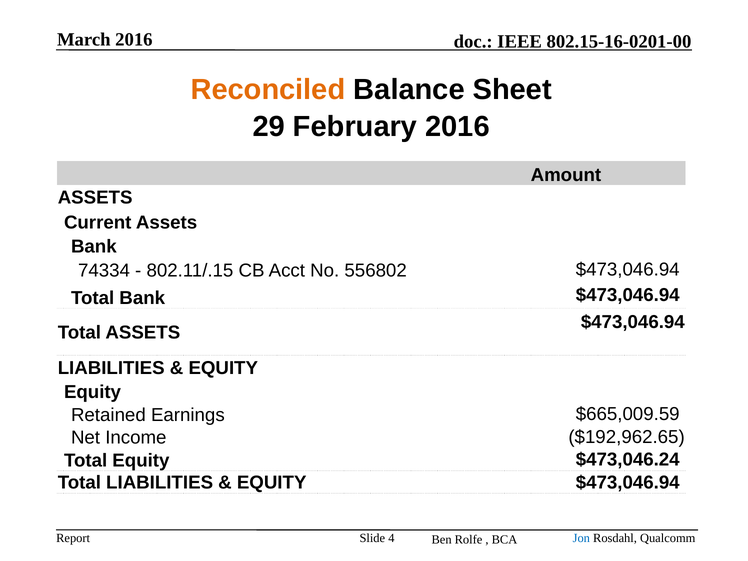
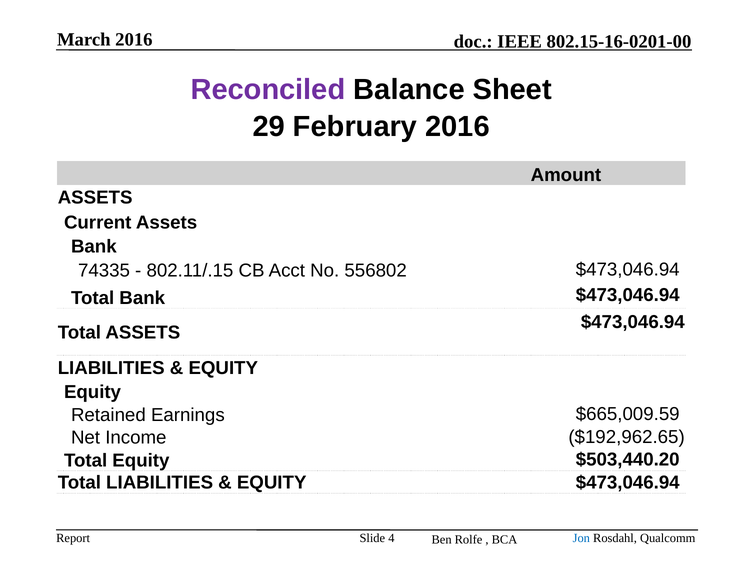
Reconciled colour: orange -> purple (268, 90)
74334: 74334 -> 74335 (104, 271)
$473,046.24: $473,046.24 -> $503,440.20 (628, 460)
